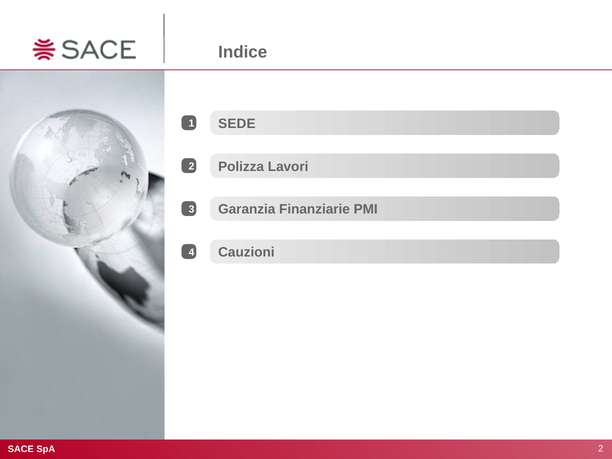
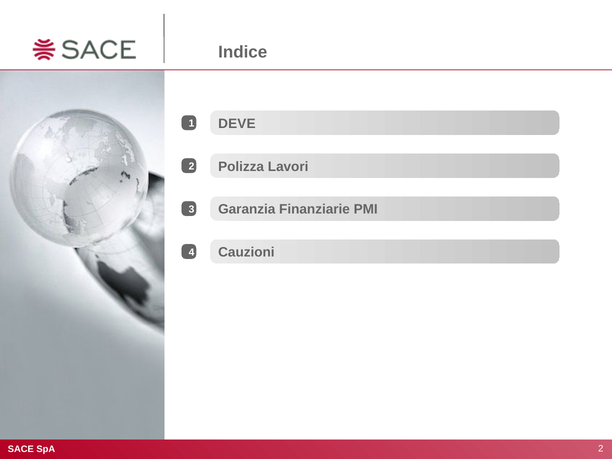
SEDE: SEDE -> DEVE (237, 124)
